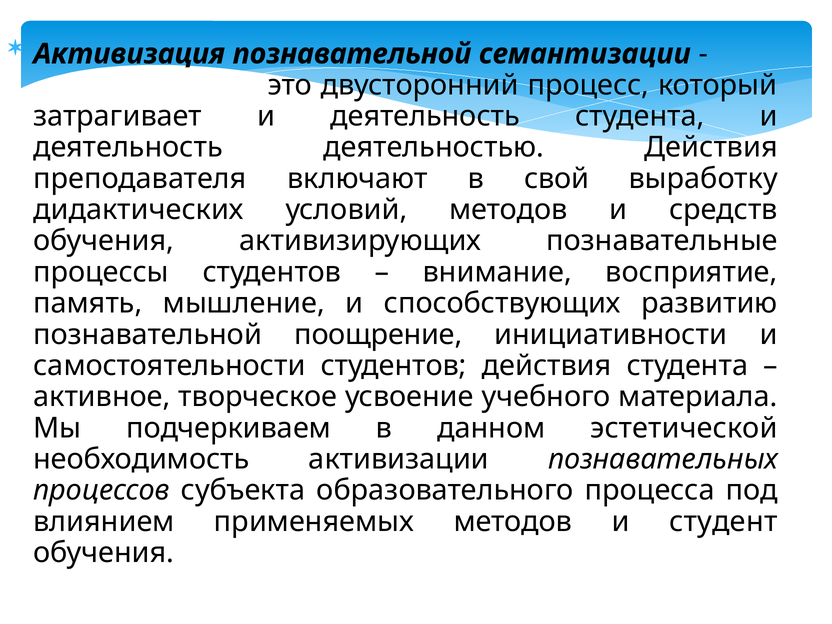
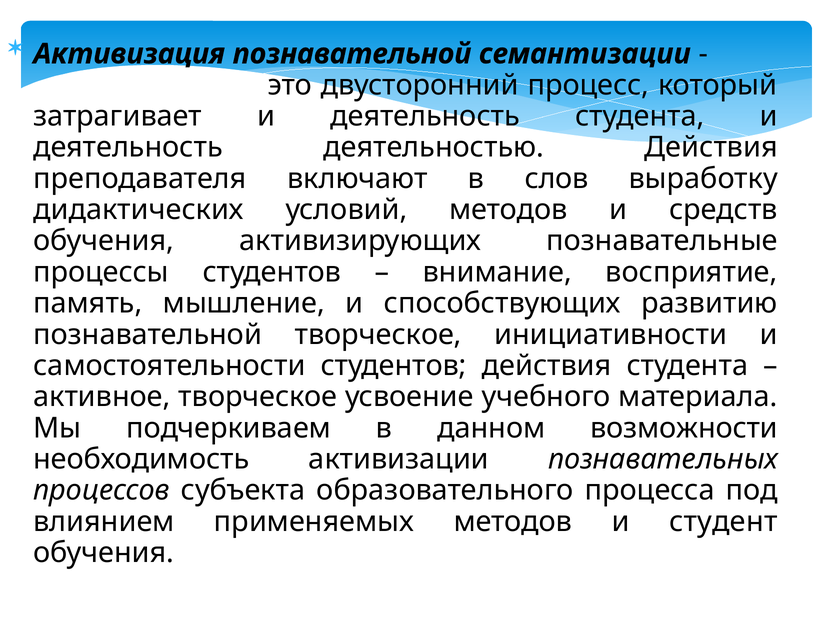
свой: свой -> слов (557, 179)
познавательной поощрение: поощрение -> творческое (378, 335)
эстетической: эстетической -> возможности (684, 428)
